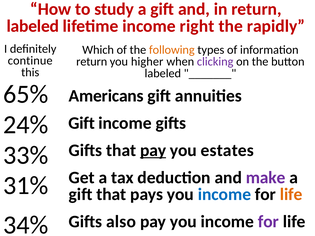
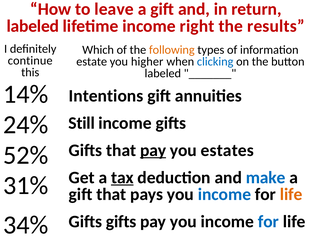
study: study -> leave (114, 9)
rapidly: rapidly -> results (276, 26)
return: return -> estate (92, 62)
clicking colour: purple -> blue (215, 62)
65%: 65% -> 14% (26, 94)
Americans: Americans -> Intentions (106, 96)
Gift: Gift -> Still (82, 123)
33%: 33% -> 52% (26, 155)
tax underline: none -> present (122, 178)
make colour: purple -> blue (266, 178)
also: also -> gifts (121, 222)
for colour: purple -> blue (268, 222)
